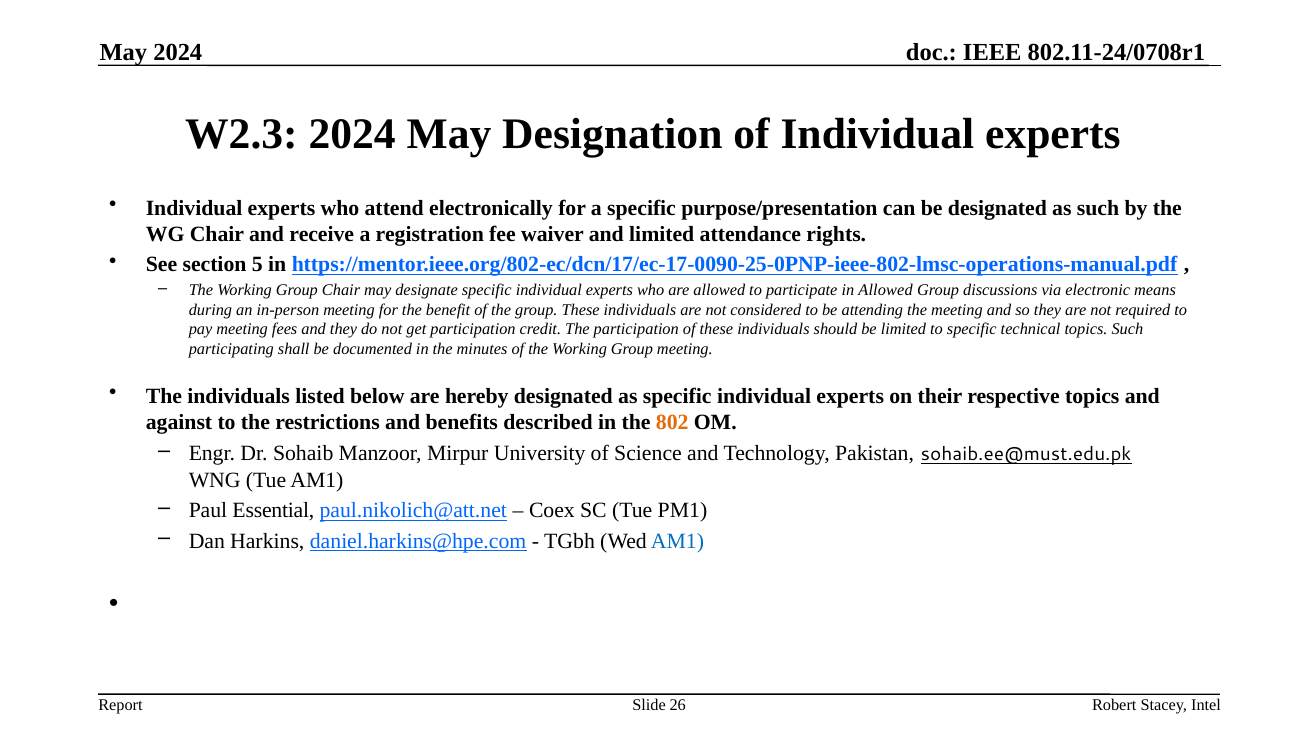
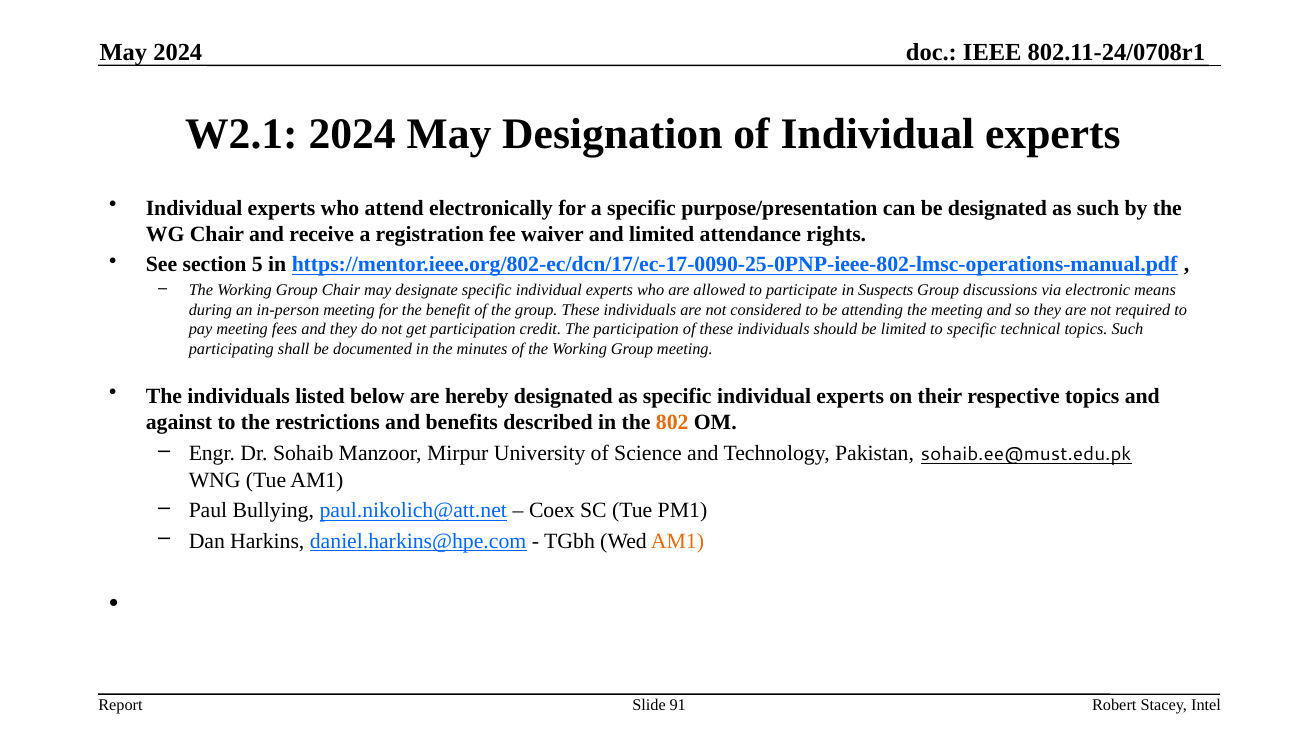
W2.3: W2.3 -> W2.1 (241, 134)
in Allowed: Allowed -> Suspects (886, 290)
Essential: Essential -> Bullying (273, 511)
AM1 colour: blue -> orange (677, 541)
26: 26 -> 91 (678, 705)
